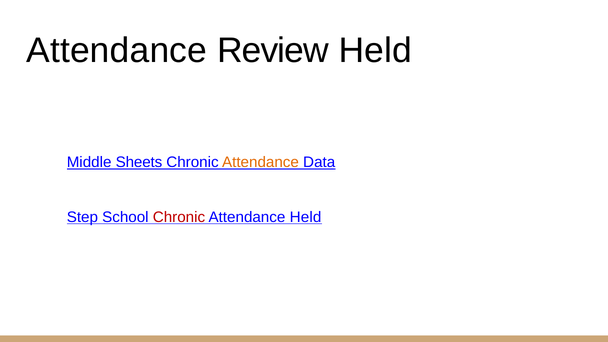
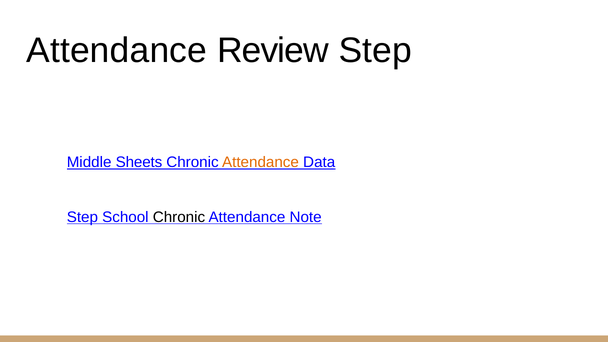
Review Held: Held -> Step (375, 51)
Chronic colour: red -> black (179, 217)
Attendance Held: Held -> Note (306, 217)
